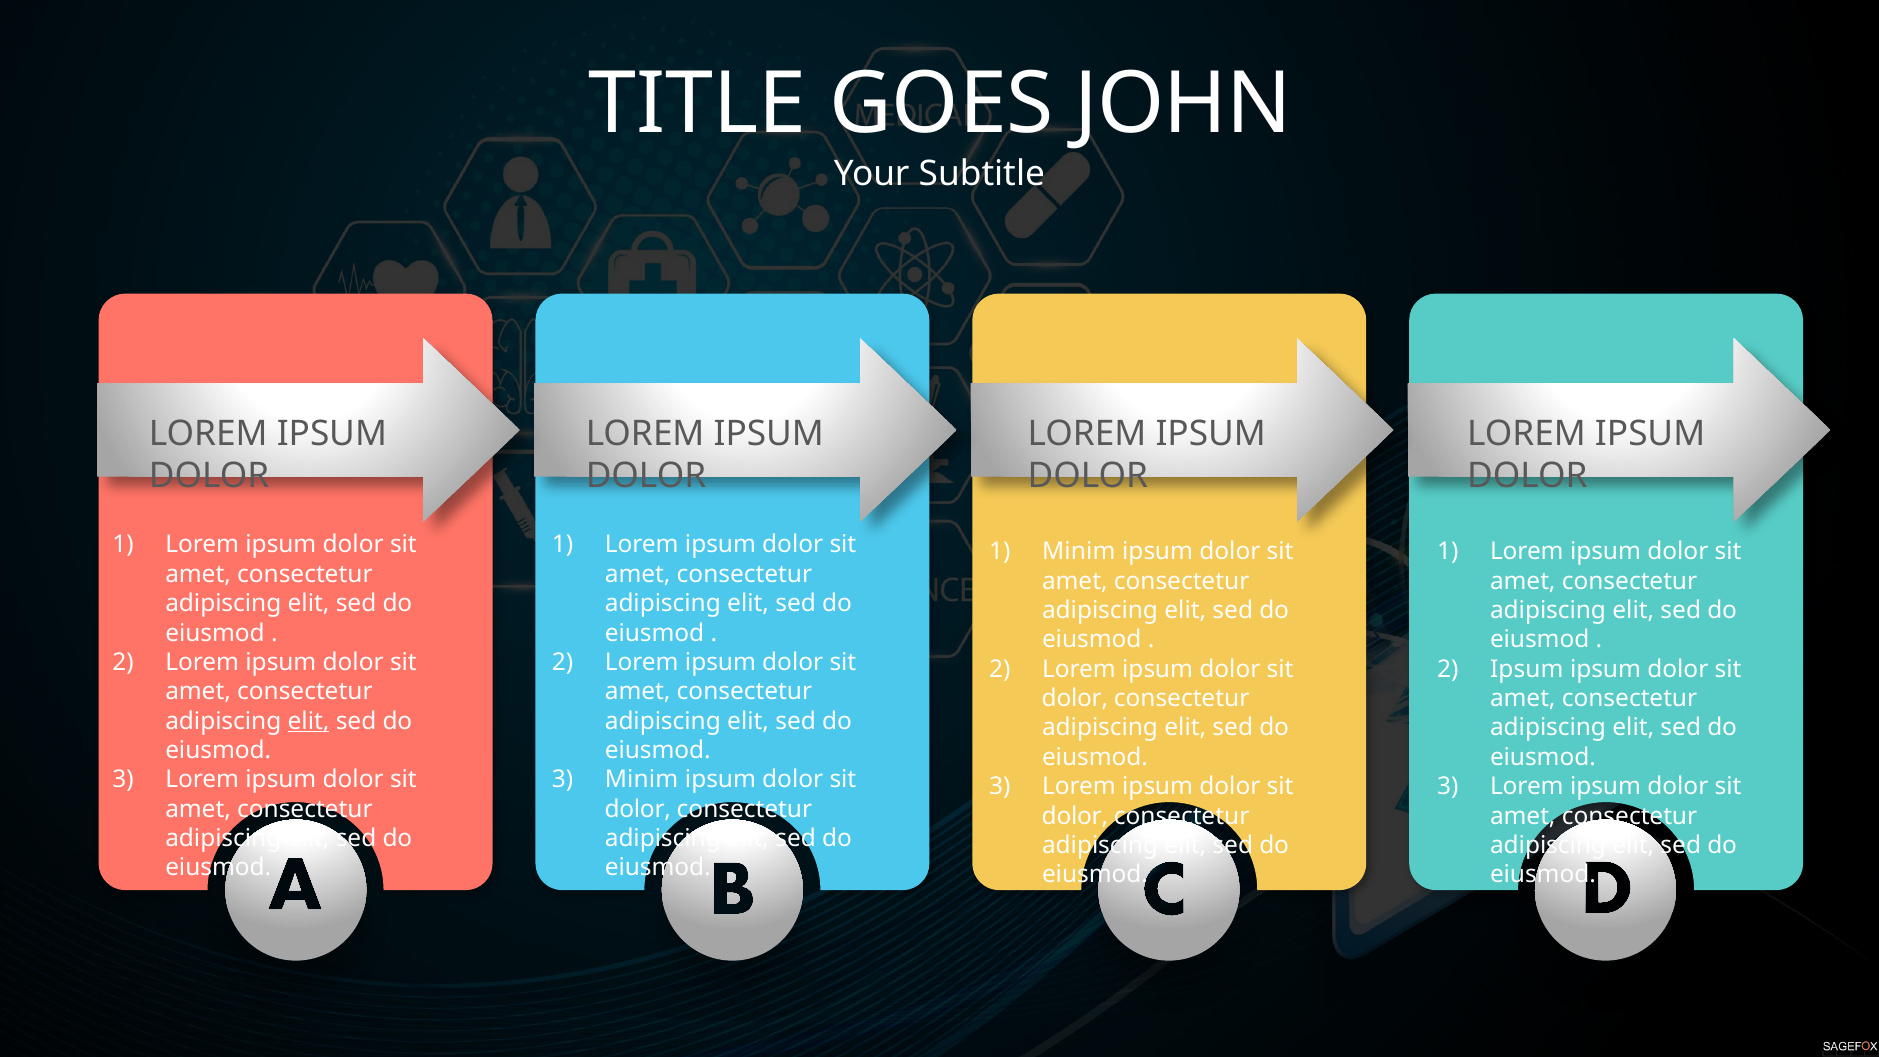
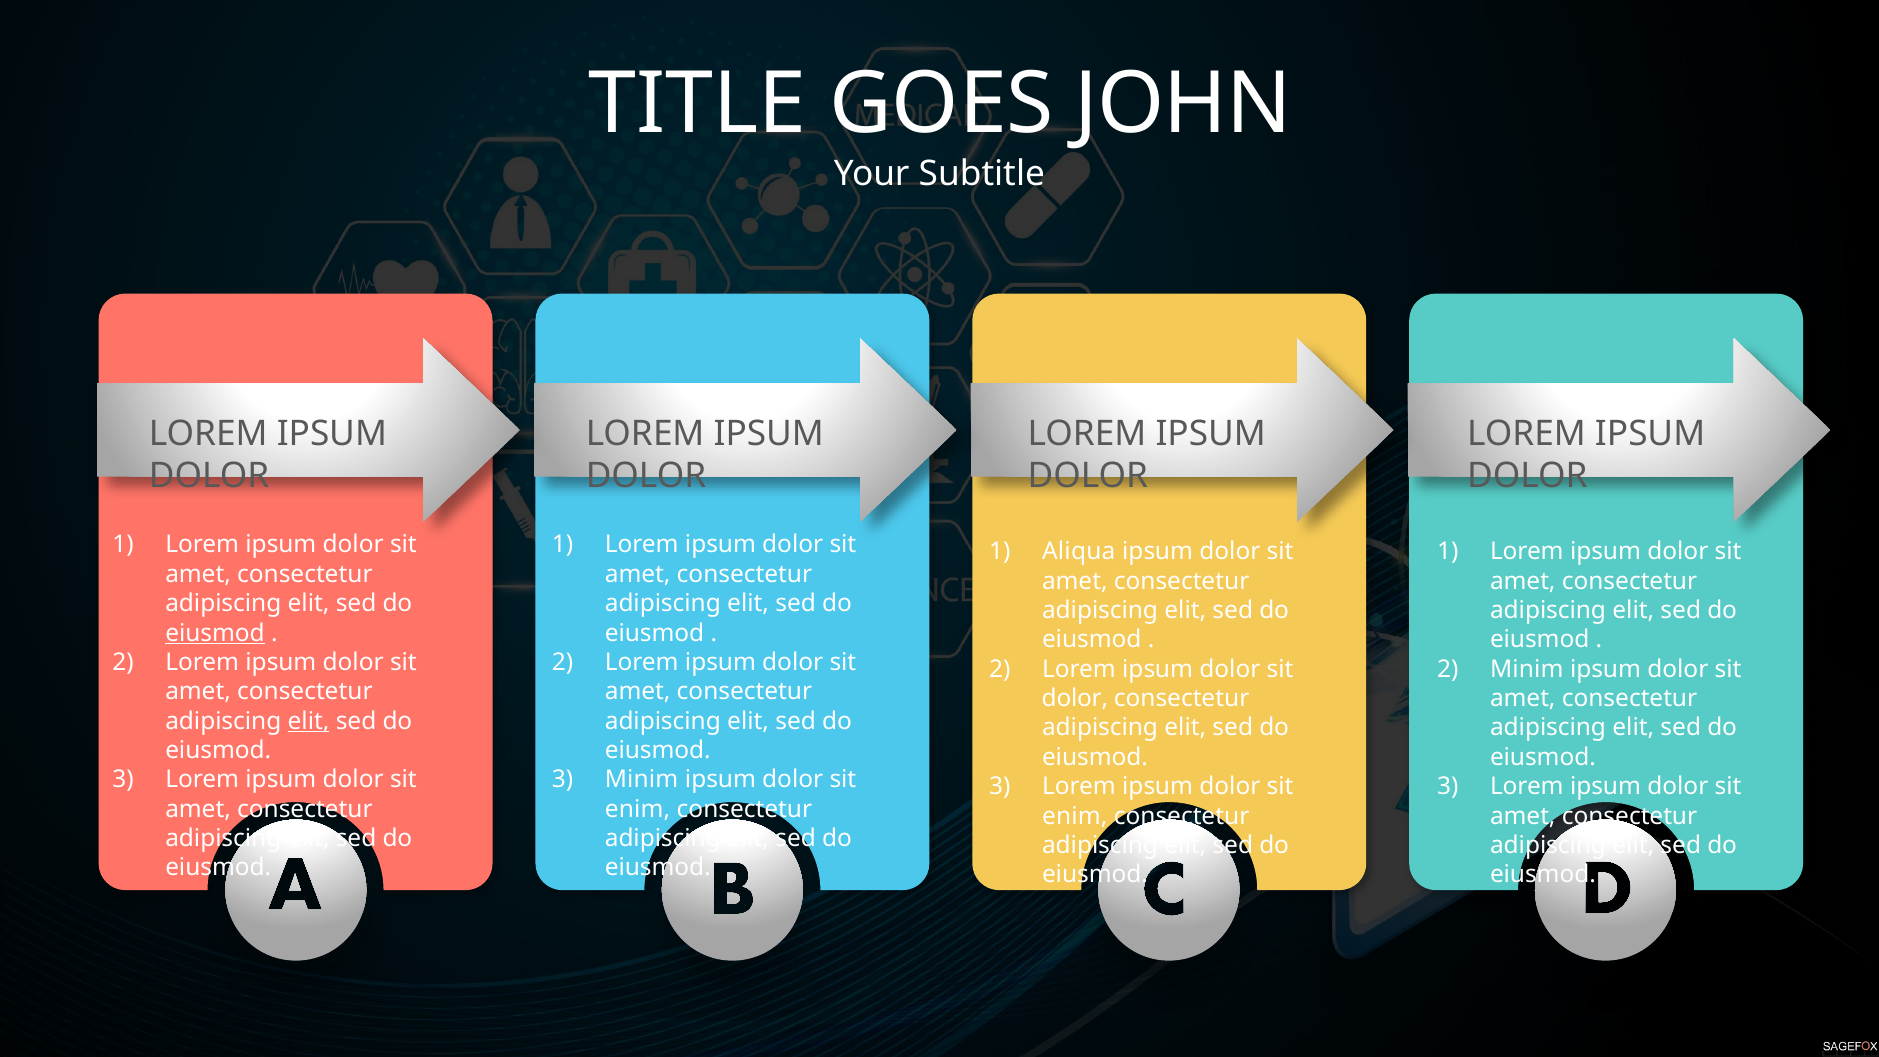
Minim: Minim -> Aliqua (1079, 552)
eiusmod underline: none -> present (215, 633)
Ipsum: Ipsum -> Minim (1527, 669)
dolor: dolor -> enim (638, 809)
dolor: dolor -> enim (1075, 816)
